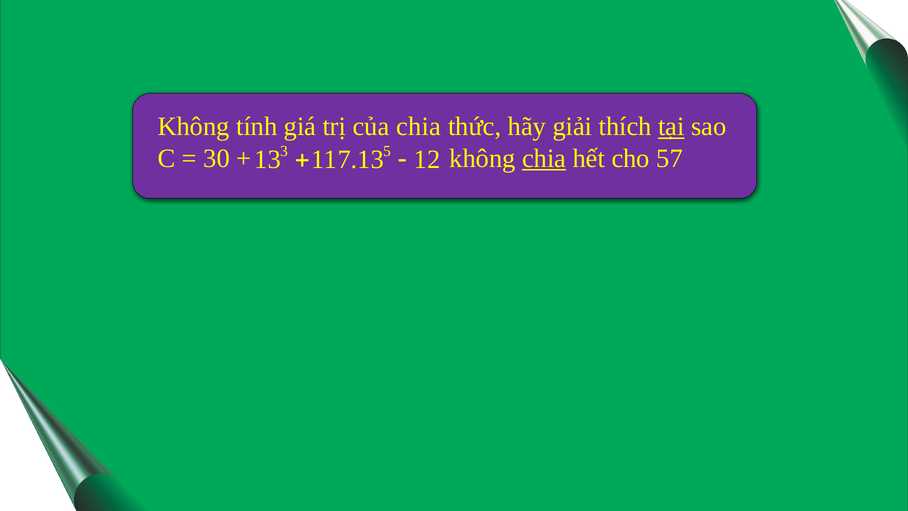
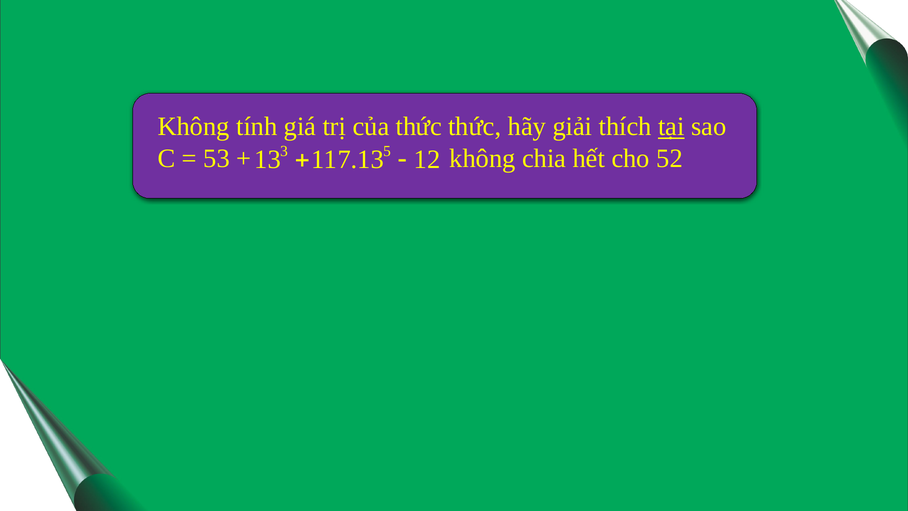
của chia: chia -> thức (419, 127)
30: 30 -> 53 (217, 158)
chia underline: present -> none (544, 158)
57: 57 -> 52 (670, 158)
